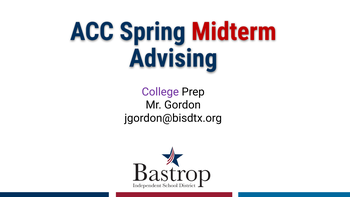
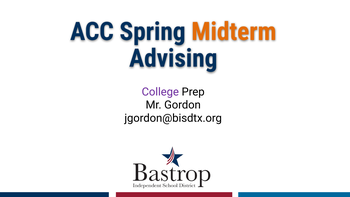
Midterm colour: red -> orange (234, 32)
